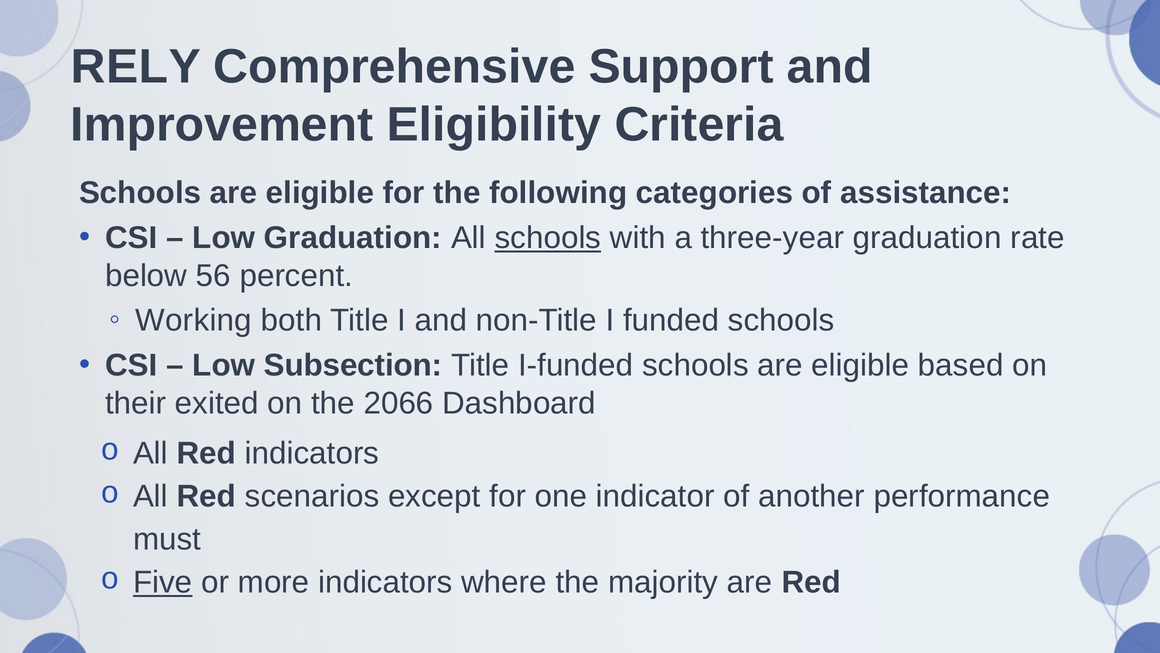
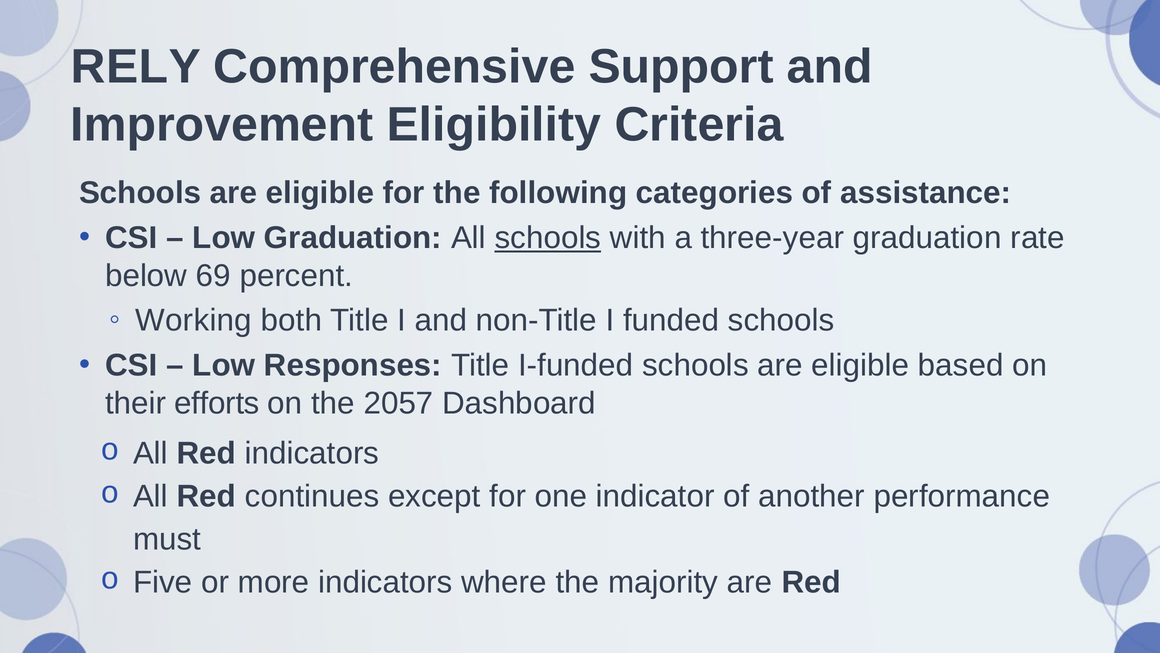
56: 56 -> 69 (213, 275)
Subsection: Subsection -> Responses (353, 365)
exited: exited -> efforts (217, 403)
2066: 2066 -> 2057 (399, 403)
scenarios: scenarios -> continues (312, 496)
Five underline: present -> none (163, 582)
